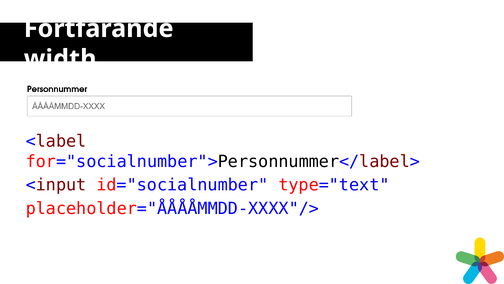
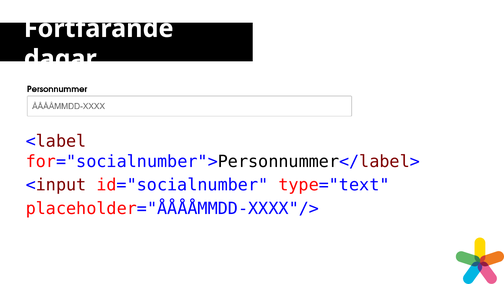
width: width -> dagar (60, 59)
